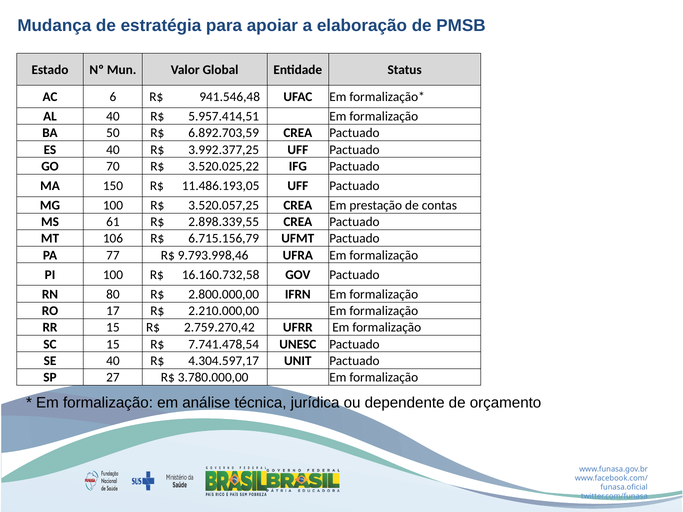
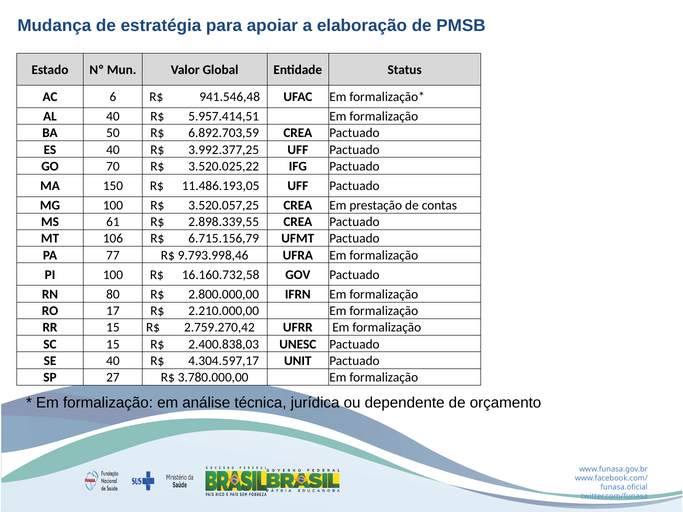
7.741.478,54: 7.741.478,54 -> 2.400.838,03 (224, 344)
